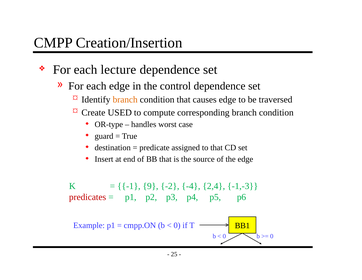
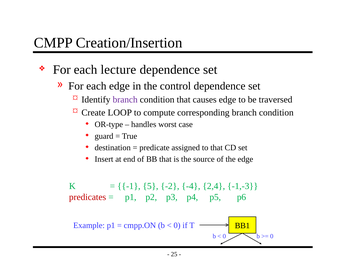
branch colour: orange -> purple (125, 100)
USED: USED -> LOOP (120, 112)
9: 9 -> 5 (151, 186)
